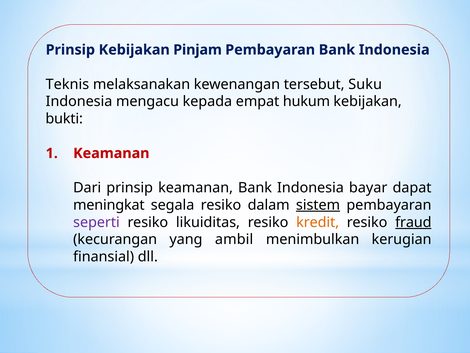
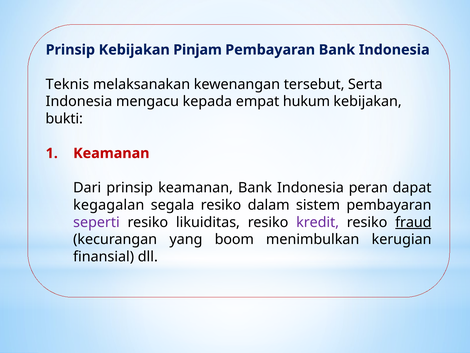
Suku: Suku -> Serta (365, 84)
bayar: bayar -> peran (368, 188)
meningkat: meningkat -> kegagalan (109, 205)
sistem underline: present -> none (318, 205)
kredit colour: orange -> purple (318, 222)
ambil: ambil -> boom (234, 239)
